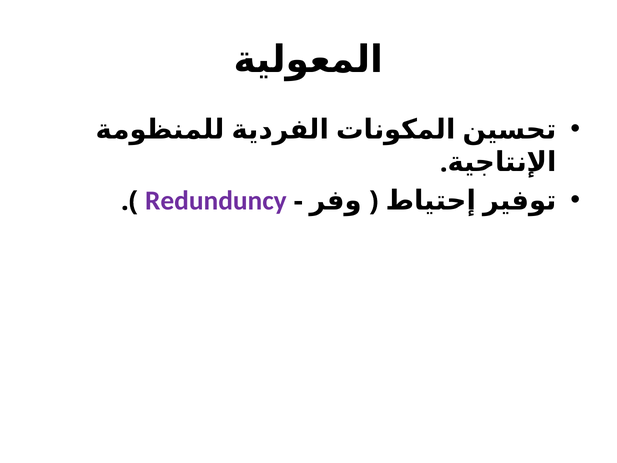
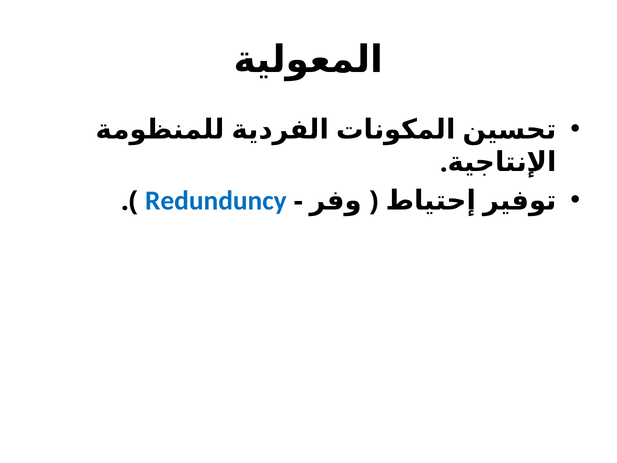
Redunduncy colour: purple -> blue (216, 201)
